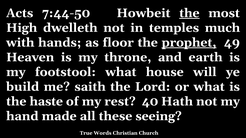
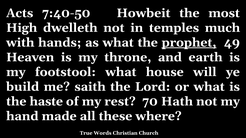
7:44-50: 7:44-50 -> 7:40-50 (66, 13)
the underline: present -> none (189, 13)
as floor: floor -> what (118, 43)
40: 40 -> 70 (150, 102)
seeing: seeing -> where (159, 116)
